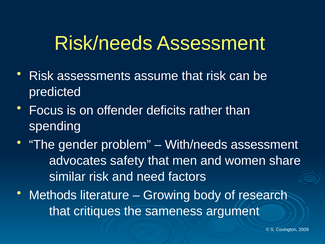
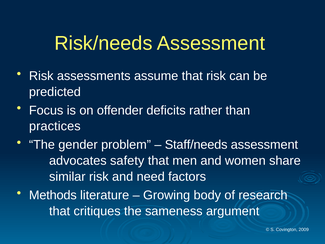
spending: spending -> practices (55, 126)
With/needs: With/needs -> Staff/needs (196, 145)
